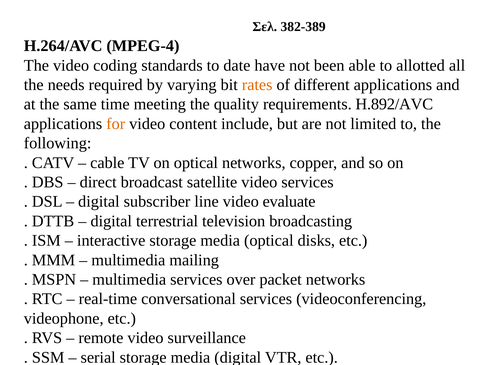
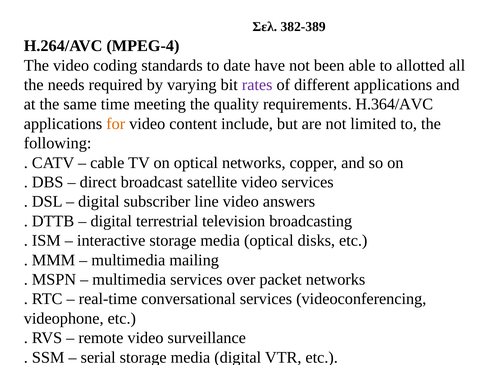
rates colour: orange -> purple (257, 85)
H.892/AVC: H.892/AVC -> H.364/AVC (394, 104)
evaluate: evaluate -> answers (289, 202)
